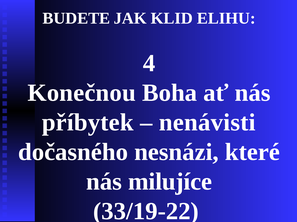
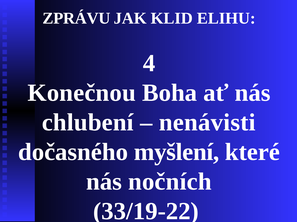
BUDETE: BUDETE -> ZPRÁVU (76, 18)
příbytek: příbytek -> chlubení (88, 123)
nesnázi: nesnázi -> myšlení (177, 153)
milujíce: milujíce -> nočních (170, 182)
